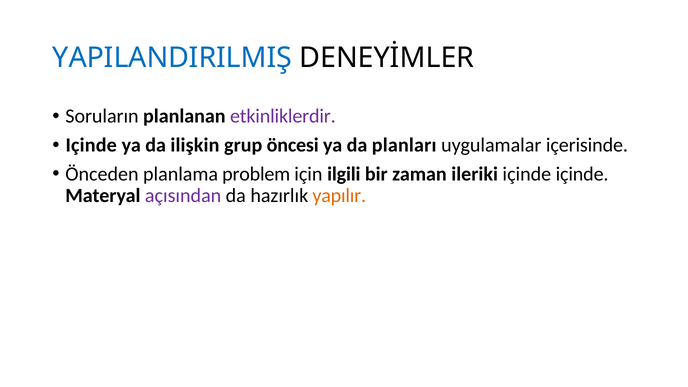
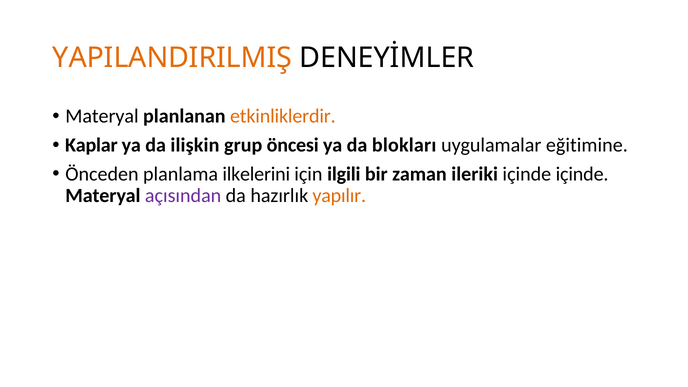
YAPILANDIRILMIŞ colour: blue -> orange (172, 58)
Soruların: Soruların -> Materyal (102, 116)
etkinliklerdir colour: purple -> orange (283, 116)
Içinde: Içinde -> Kaplar (91, 145)
planları: planları -> blokları (404, 145)
içerisinde: içerisinde -> eğitimine (587, 145)
problem: problem -> ilkelerini (256, 174)
